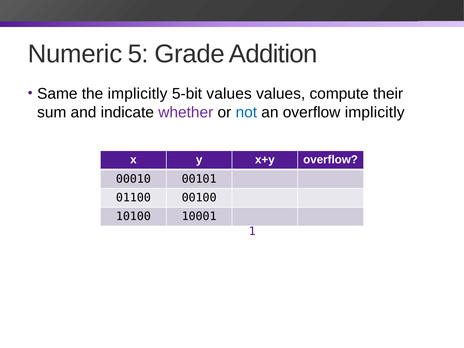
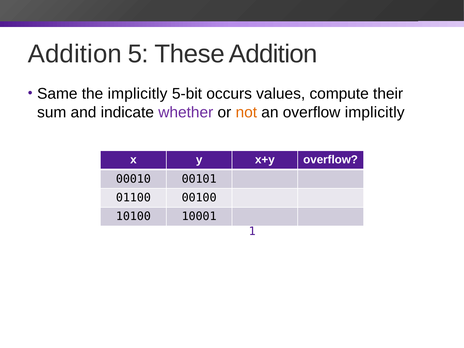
Numeric: Numeric -> Addition (75, 54)
Grade: Grade -> These (190, 54)
5-bit values: values -> occurs (229, 94)
not colour: blue -> orange (246, 112)
